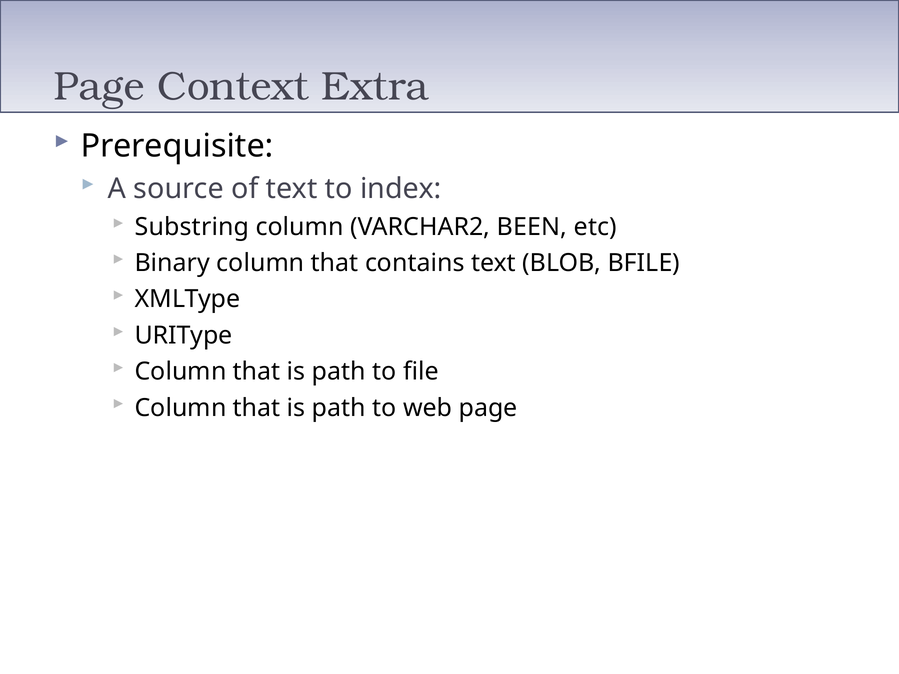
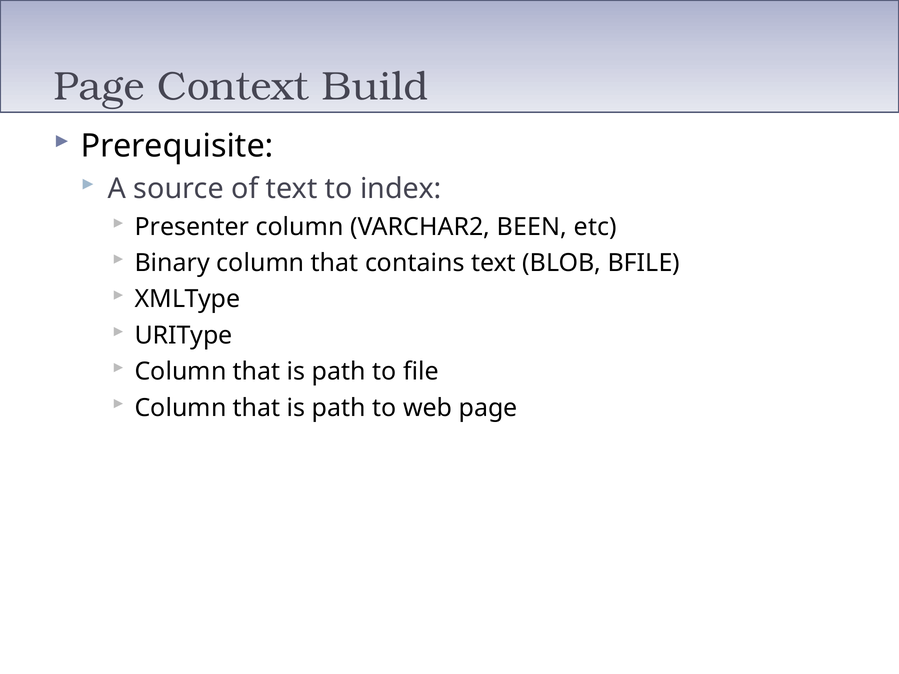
Extra: Extra -> Build (375, 87)
Substring: Substring -> Presenter (192, 227)
